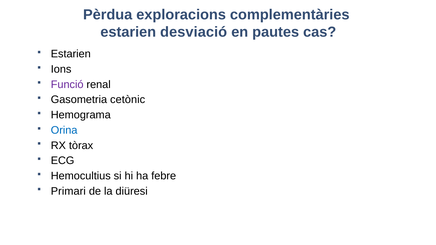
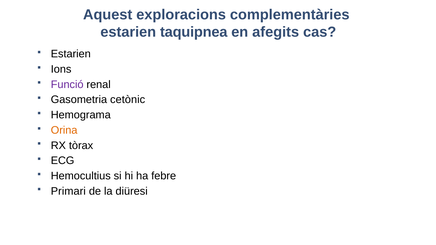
Pèrdua: Pèrdua -> Aquest (108, 15)
desviació: desviació -> taquipnea (194, 32)
pautes: pautes -> afegits (276, 32)
Orina colour: blue -> orange (64, 130)
